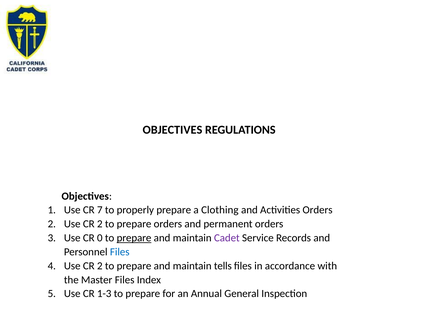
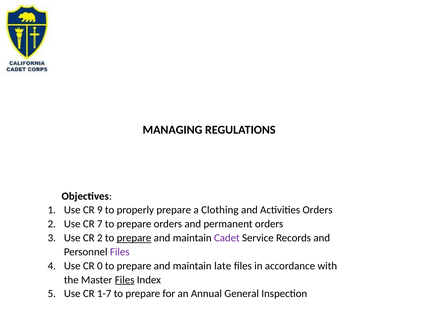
OBJECTIVES: OBJECTIVES -> MANAGING (172, 130)
7: 7 -> 9 (100, 210)
2: 2 -> 7 (100, 224)
CR 0: 0 -> 2 (100, 238)
Files colour: blue -> purple (120, 252)
2: 2 -> 0 (100, 265)
tells: tells -> late (223, 265)
Files underline: none -> present (125, 279)
1-3: 1-3 -> 1-7 (104, 293)
